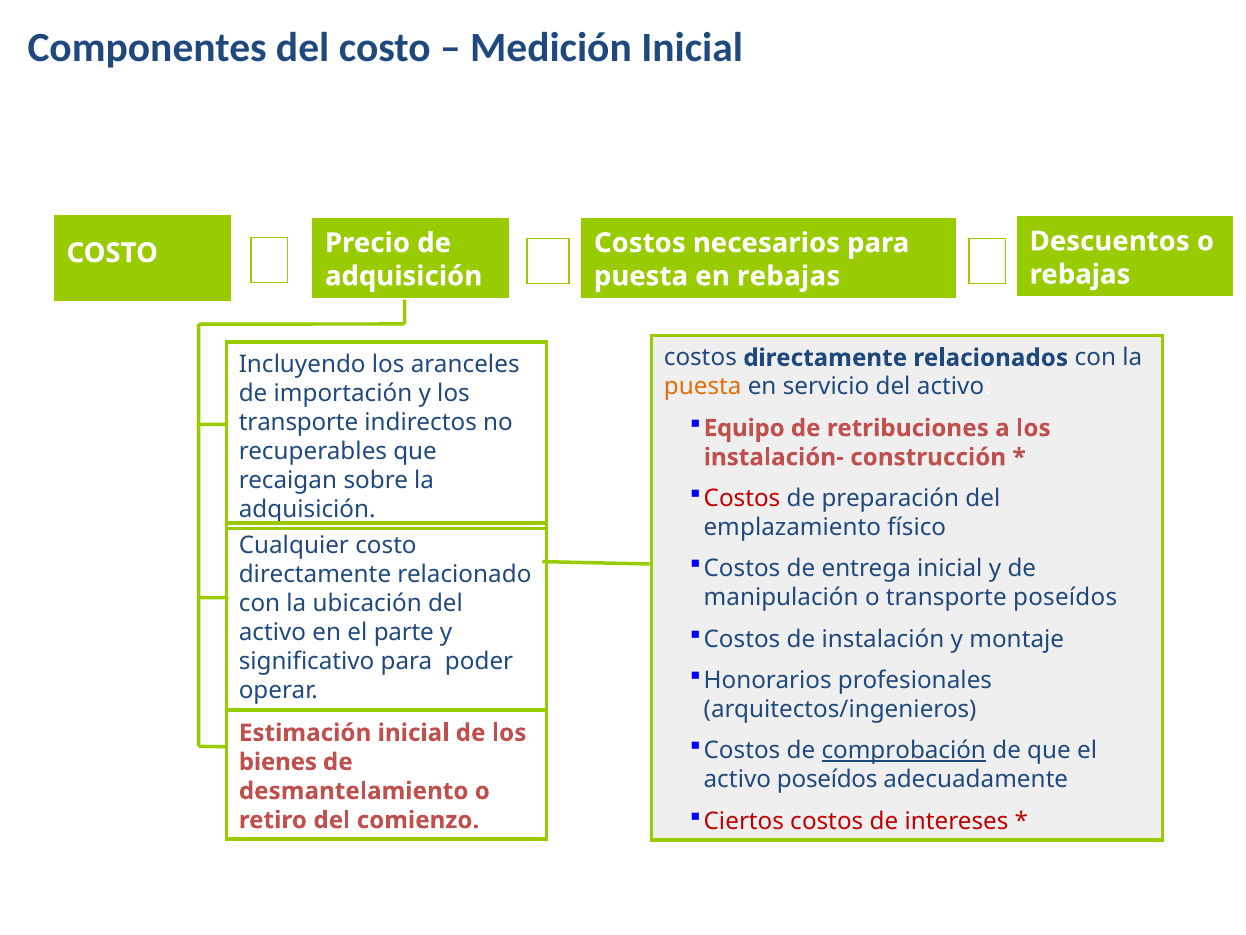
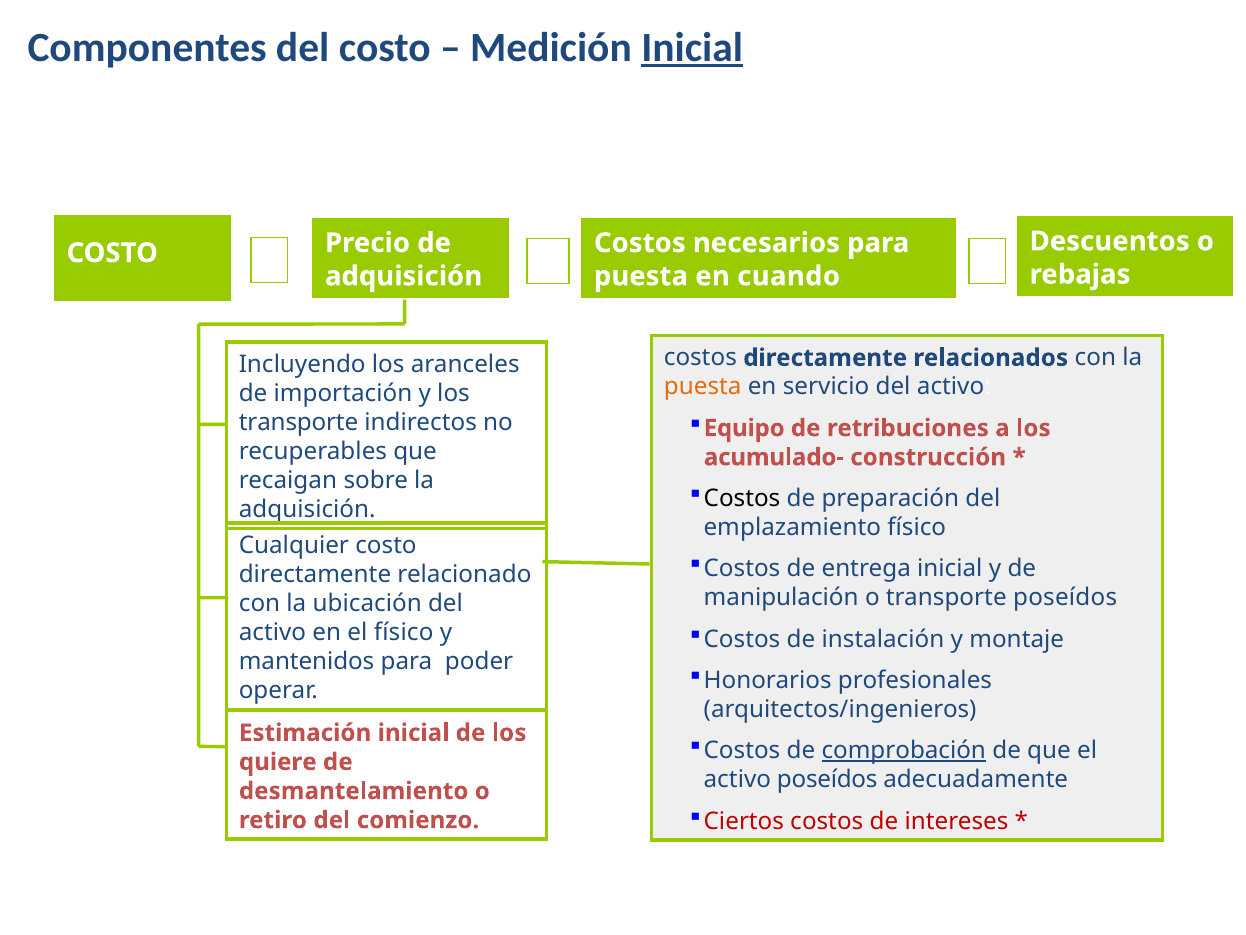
Inicial underline: none -> present (692, 48)
en rebajas: rebajas -> cuando (789, 276)
instalación-: instalación- -> acumulado- (774, 457)
Costos colour: red -> black (742, 498)
el parte: parte -> físico (404, 632)
significativo: significativo -> mantenidos (307, 661)
bienes: bienes -> quiere (278, 762)
